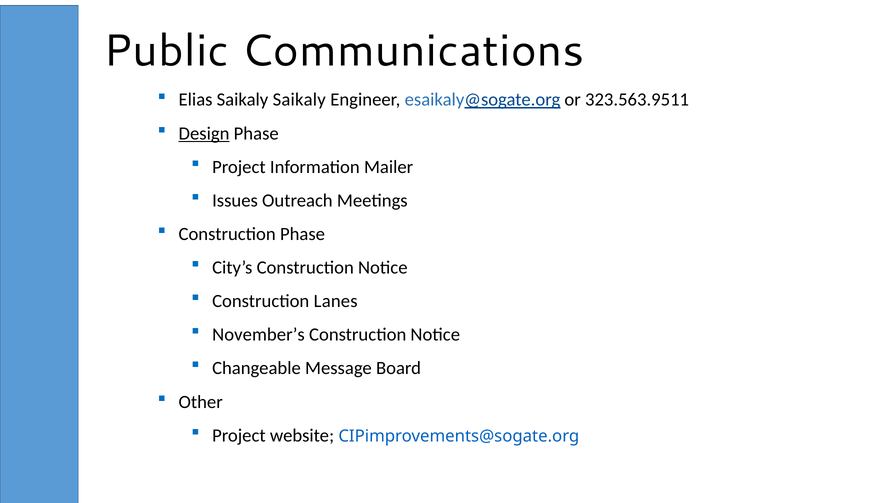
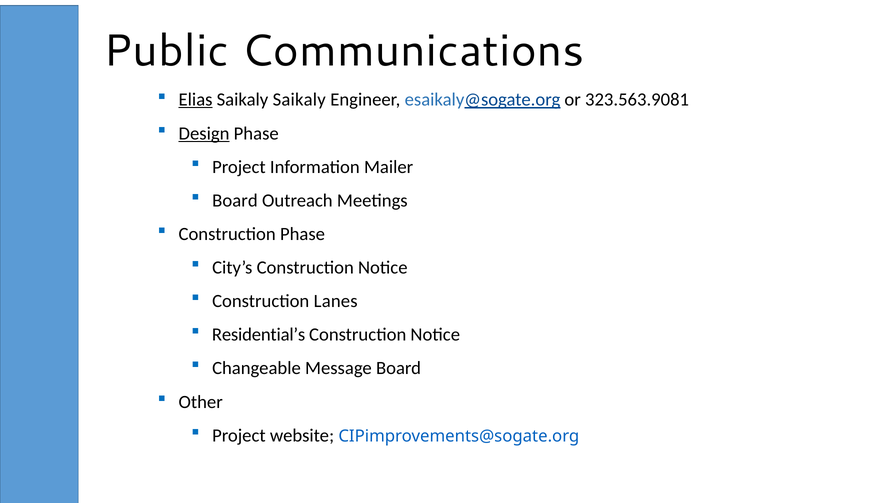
Elias underline: none -> present (196, 100)
323.563.9511: 323.563.9511 -> 323.563.9081 (637, 100)
Issues: Issues -> Board (235, 201)
November’s: November’s -> Residential’s (259, 335)
